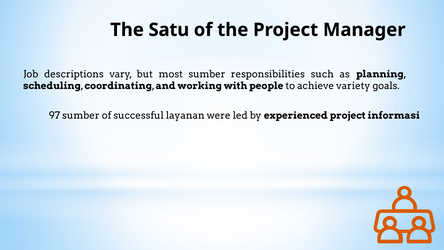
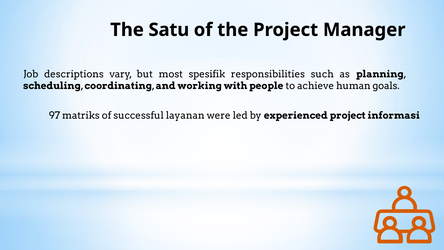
most sumber: sumber -> spesifik (207, 74)
variety: variety -> human (353, 86)
97 sumber: sumber -> matriks (81, 115)
